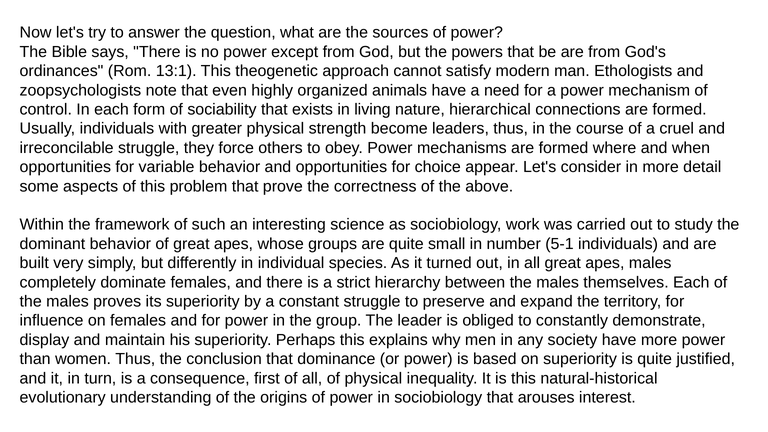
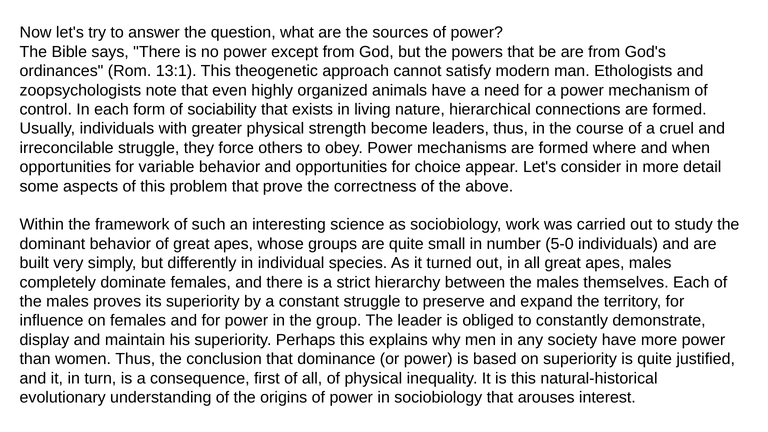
5-1: 5-1 -> 5-0 (559, 244)
